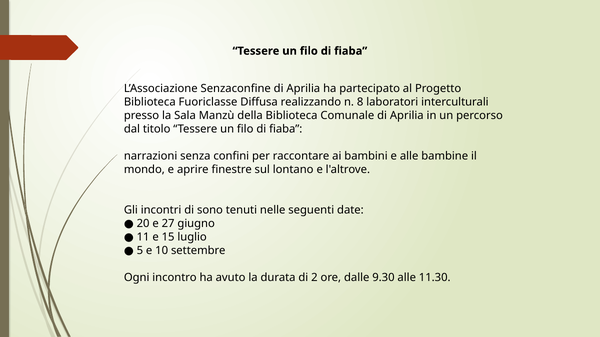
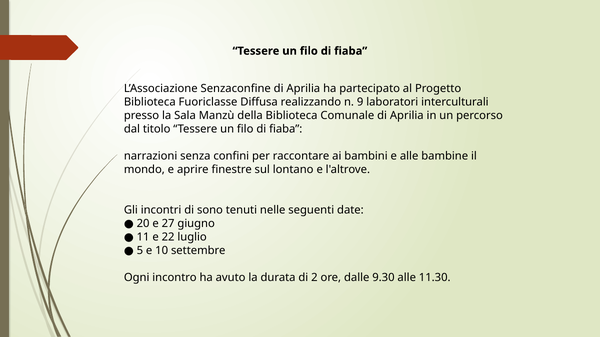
8: 8 -> 9 (360, 102)
15: 15 -> 22 (168, 237)
